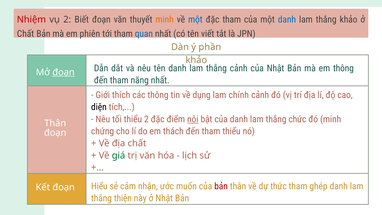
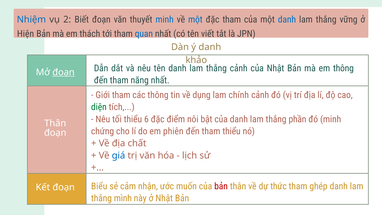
Nhiệm colour: red -> blue (31, 20)
minh colour: orange -> blue (165, 20)
thắng khảo: khảo -> vững (349, 20)
Chất: Chất -> Hiện (26, 34)
phiên: phiên -> thách (90, 34)
ý phần: phần -> danh (210, 47)
Giới thích: thích -> tham (121, 95)
diện colour: black -> green (99, 107)
thiểu 2: 2 -> 6 (146, 119)
nôi underline: present -> none (193, 119)
chức: chức -> phần (297, 119)
thách: thách -> phiên (173, 131)
giá colour: green -> blue (119, 155)
Hiểu: Hiểu -> Biểu (99, 186)
thiện: thiện -> mình (123, 198)
